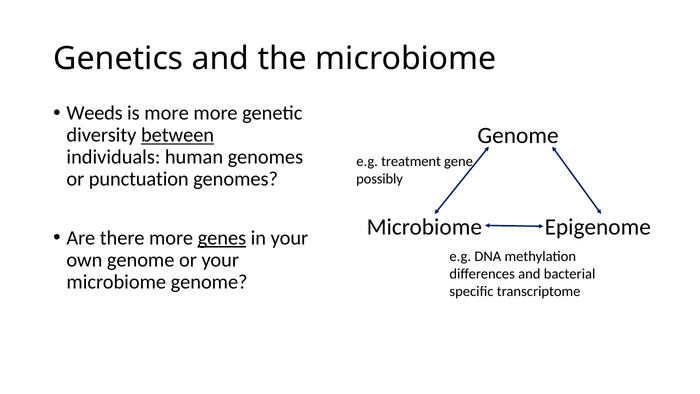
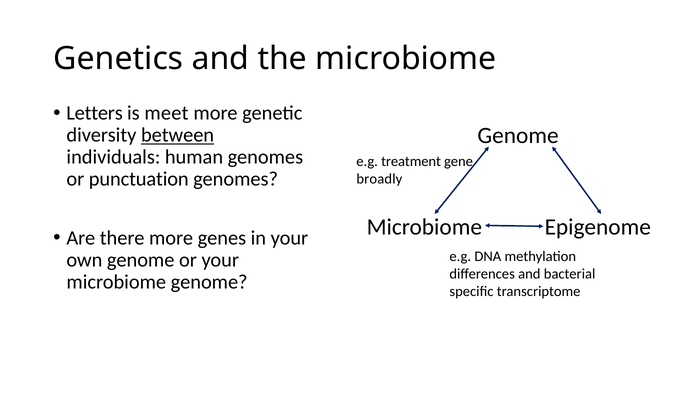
Weeds: Weeds -> Letters (95, 113)
is more: more -> meet (166, 113)
possibly: possibly -> broadly (379, 179)
genes underline: present -> none (222, 238)
